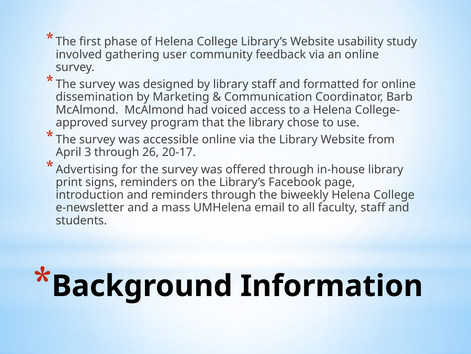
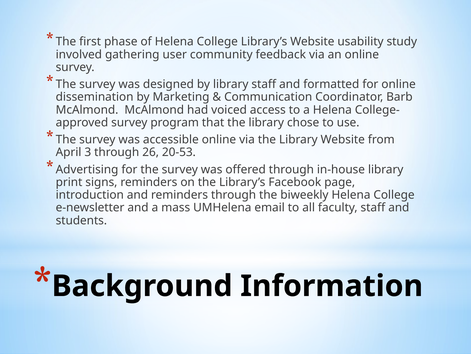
20-17: 20-17 -> 20-53 (179, 152)
